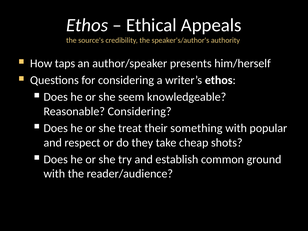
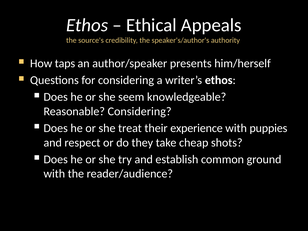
something: something -> experience (197, 128)
popular: popular -> puppies (268, 128)
